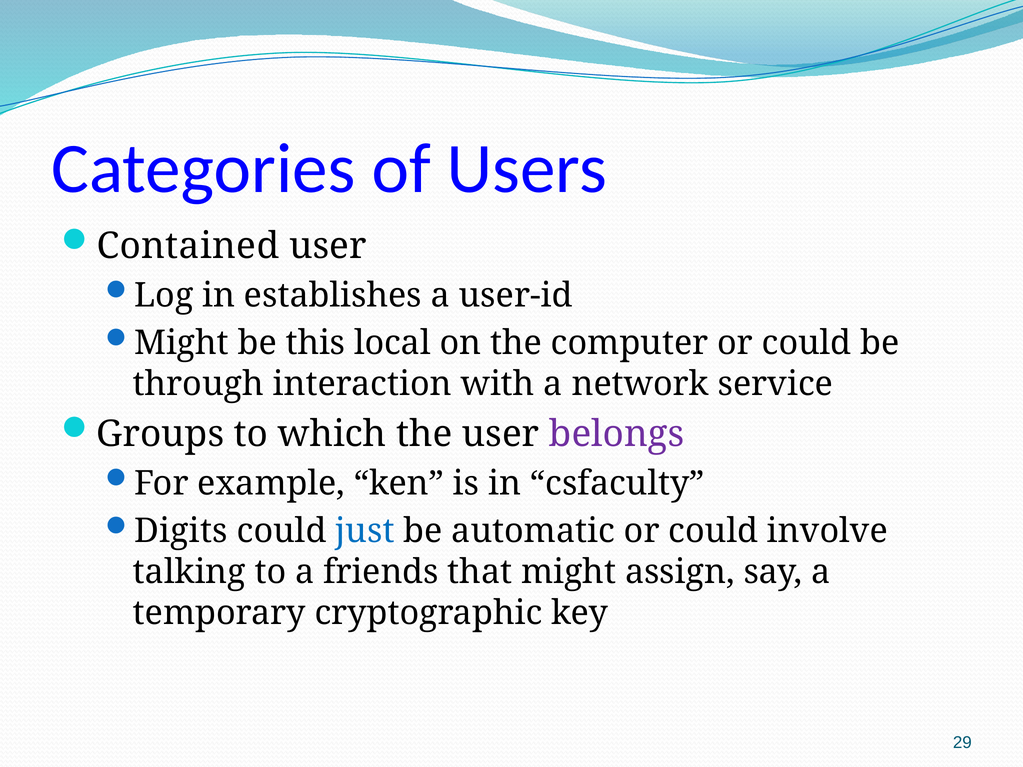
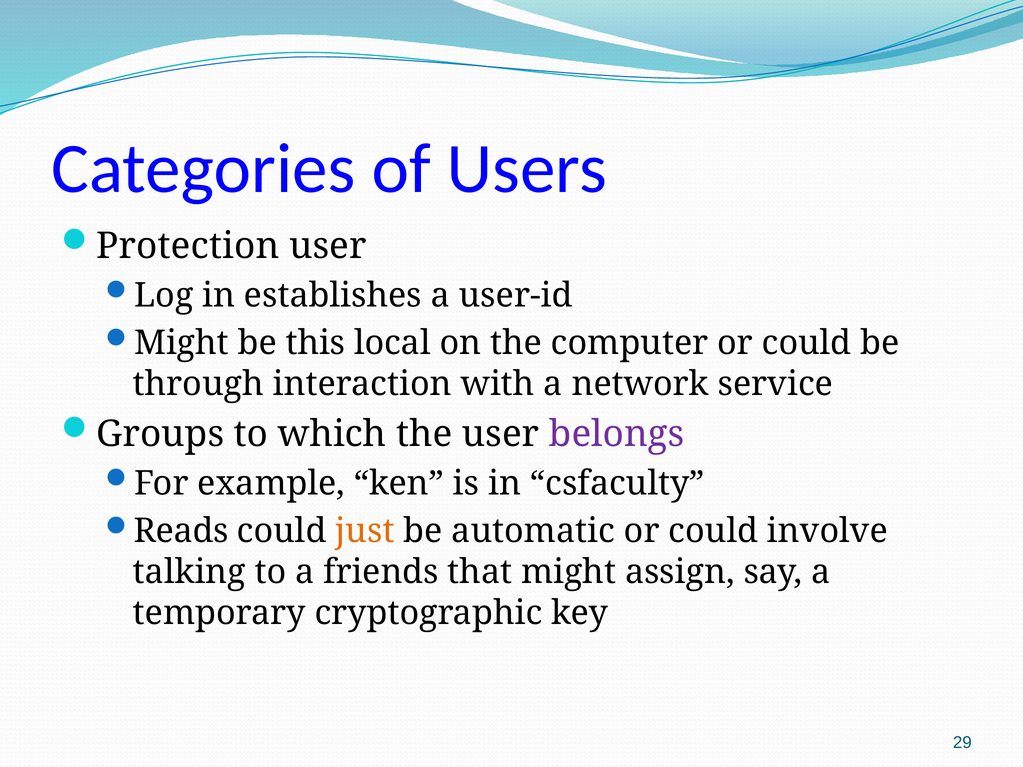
Contained: Contained -> Protection (188, 246)
Digits: Digits -> Reads (181, 531)
just colour: blue -> orange (365, 531)
